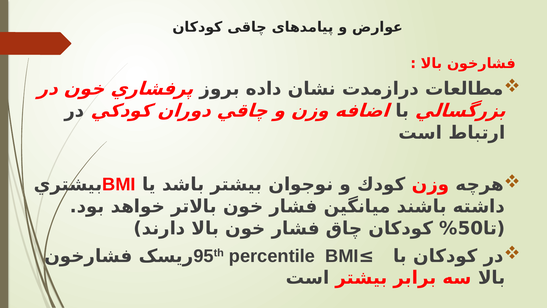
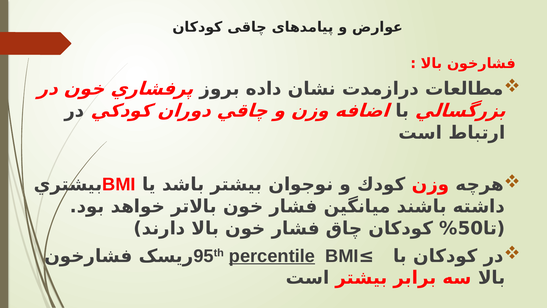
percentile underline: none -> present (272, 256)
